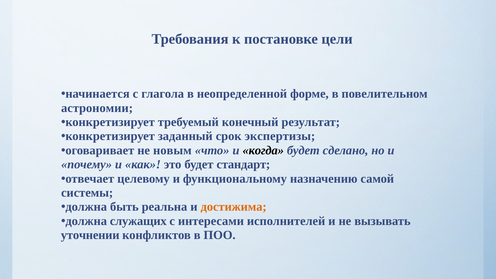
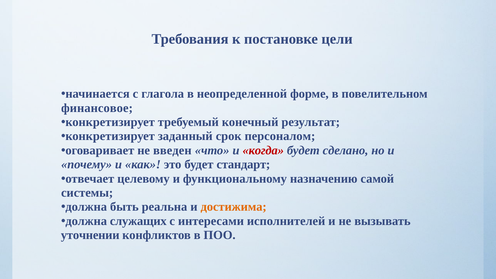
астрономии: астрономии -> финансовое (97, 108)
экспертизы: экспертизы -> персоналом (280, 136)
новым: новым -> введен (172, 150)
когда colour: black -> red (263, 150)
